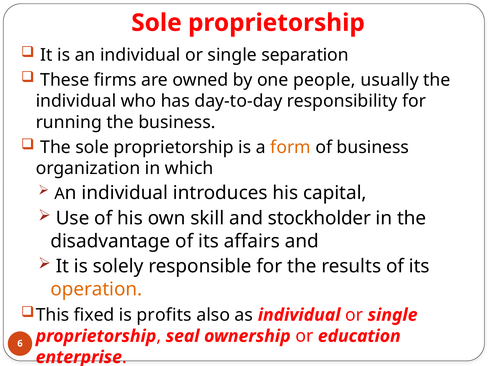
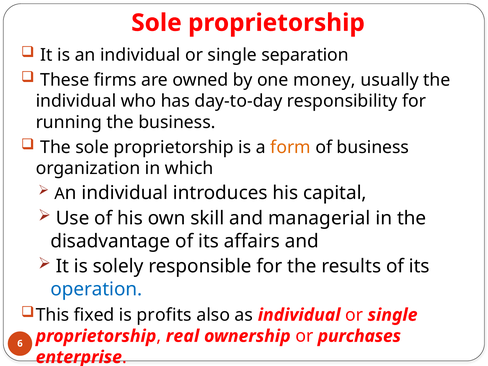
people: people -> money (324, 80)
stockholder: stockholder -> managerial (319, 218)
operation colour: orange -> blue (96, 289)
seal: seal -> real (183, 336)
education: education -> purchases (359, 336)
